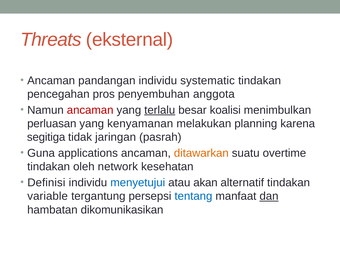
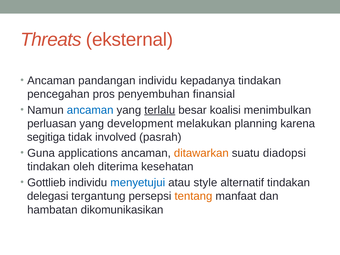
systematic: systematic -> kepadanya (208, 81)
anggota: anggota -> finansial (214, 94)
ancaman colour: red -> blue (90, 110)
kenyamanan: kenyamanan -> development (140, 124)
jaringan: jaringan -> involved (116, 137)
overtime: overtime -> diadopsi (284, 153)
network: network -> diterima (118, 167)
Definisi: Definisi -> Gottlieb (46, 183)
akan: akan -> style (205, 183)
variable: variable -> delegasi (48, 196)
tentang colour: blue -> orange (193, 196)
dan underline: present -> none (269, 196)
